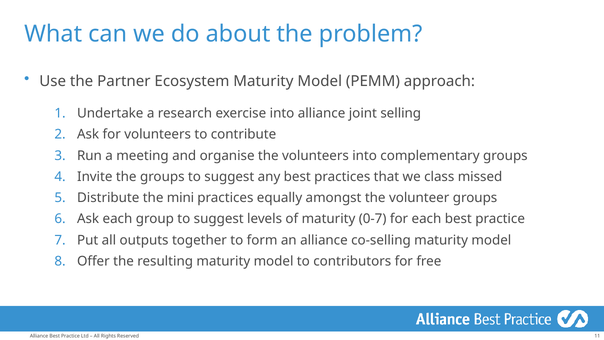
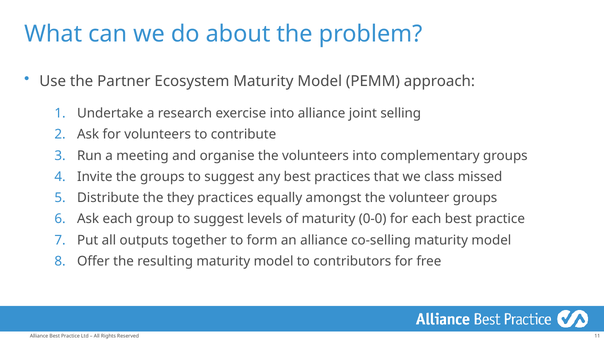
mini: mini -> they (180, 198)
0-7: 0-7 -> 0-0 (373, 219)
